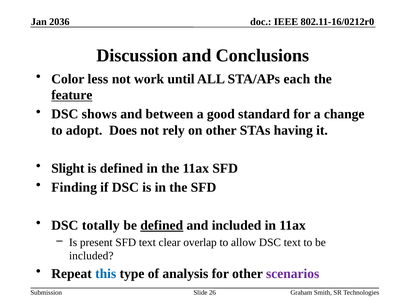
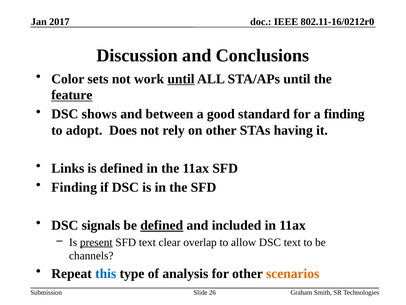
2036: 2036 -> 2017 (59, 22)
less: less -> sets (98, 79)
until underline: none -> present (181, 79)
STA/APs each: each -> until (297, 79)
a change: change -> finding (344, 114)
Slight: Slight -> Links (68, 168)
totally: totally -> signals (101, 225)
present underline: none -> present (96, 242)
included: included -> channels (91, 255)
scenarios colour: purple -> orange (293, 273)
